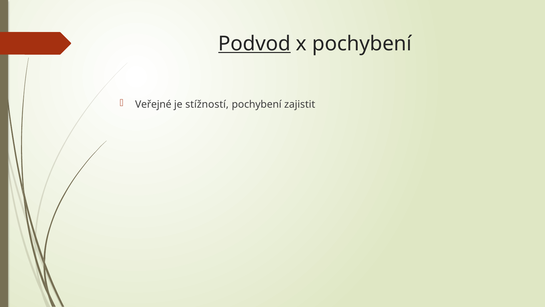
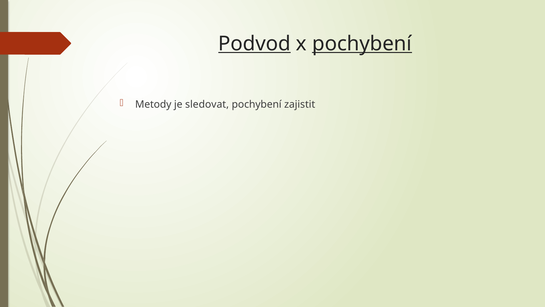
pochybení underline: none -> present (362, 44)
Veřejné: Veřejné -> Metody (153, 104)
stížností: stížností -> sledovat (207, 104)
